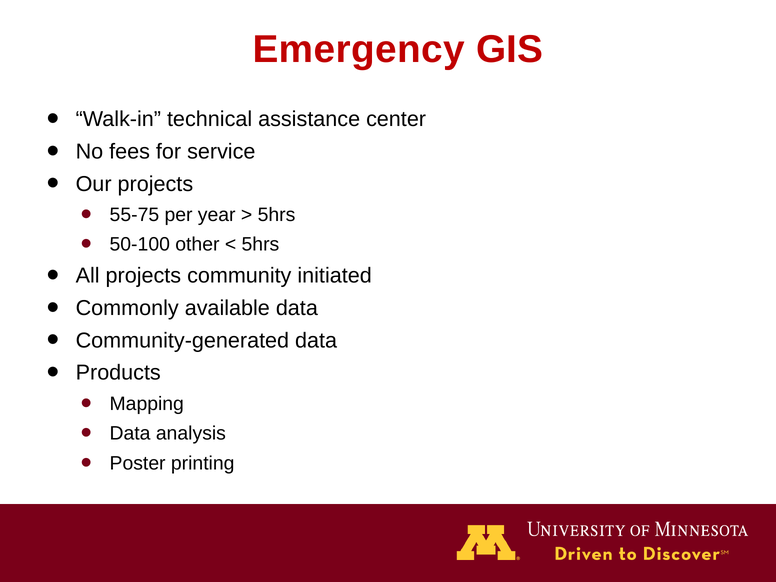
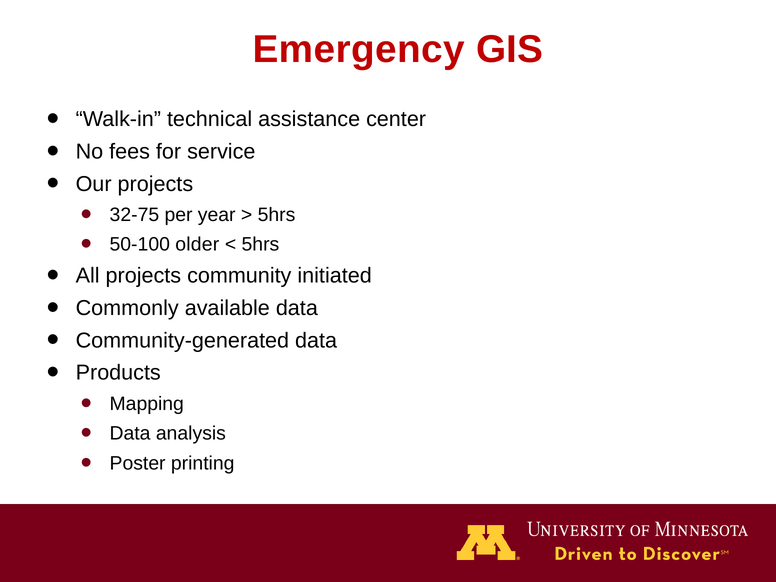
55-75: 55-75 -> 32-75 (134, 215)
other: other -> older (197, 245)
